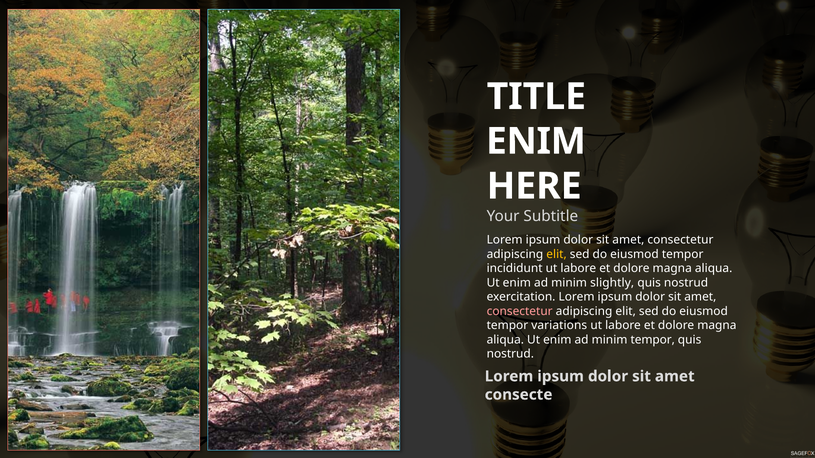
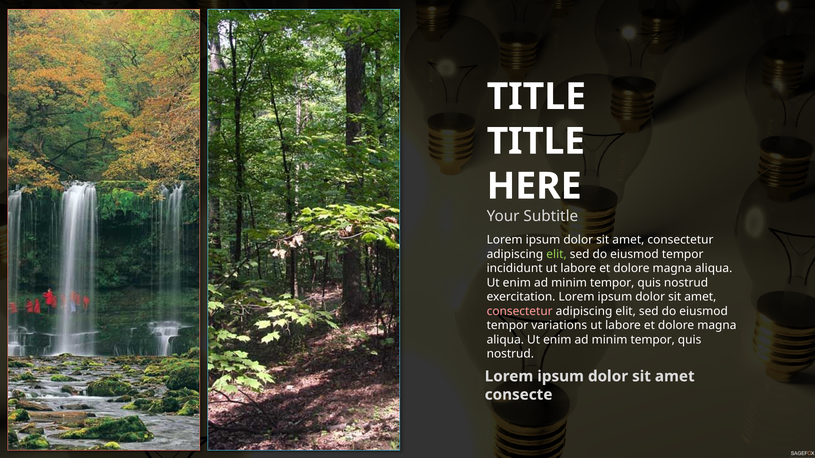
ENIM: ENIM -> TITLE (536, 142)
elit colour: yellow -> light green (557, 254)
slightly: slightly -> tempor (612, 283)
